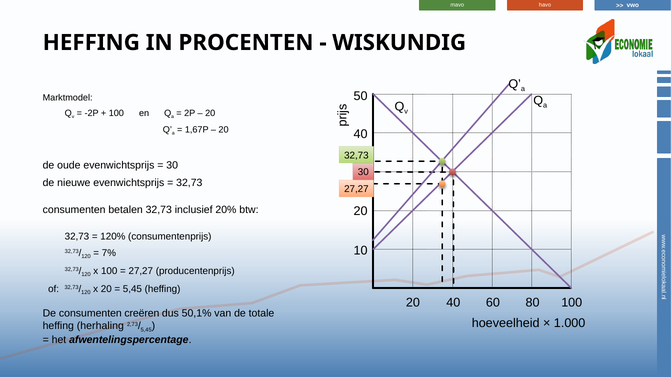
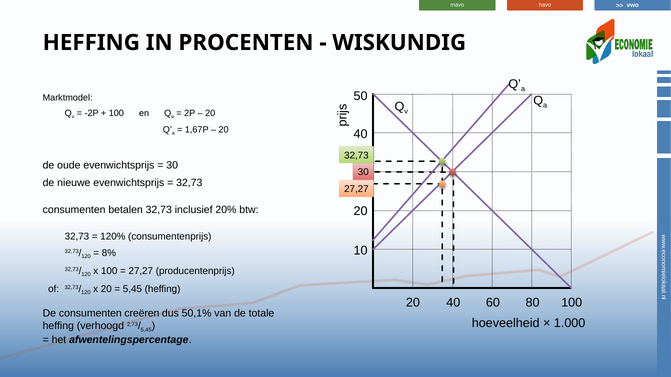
7%: 7% -> 8% (109, 253)
herhaling: herhaling -> verhoogd (100, 326)
